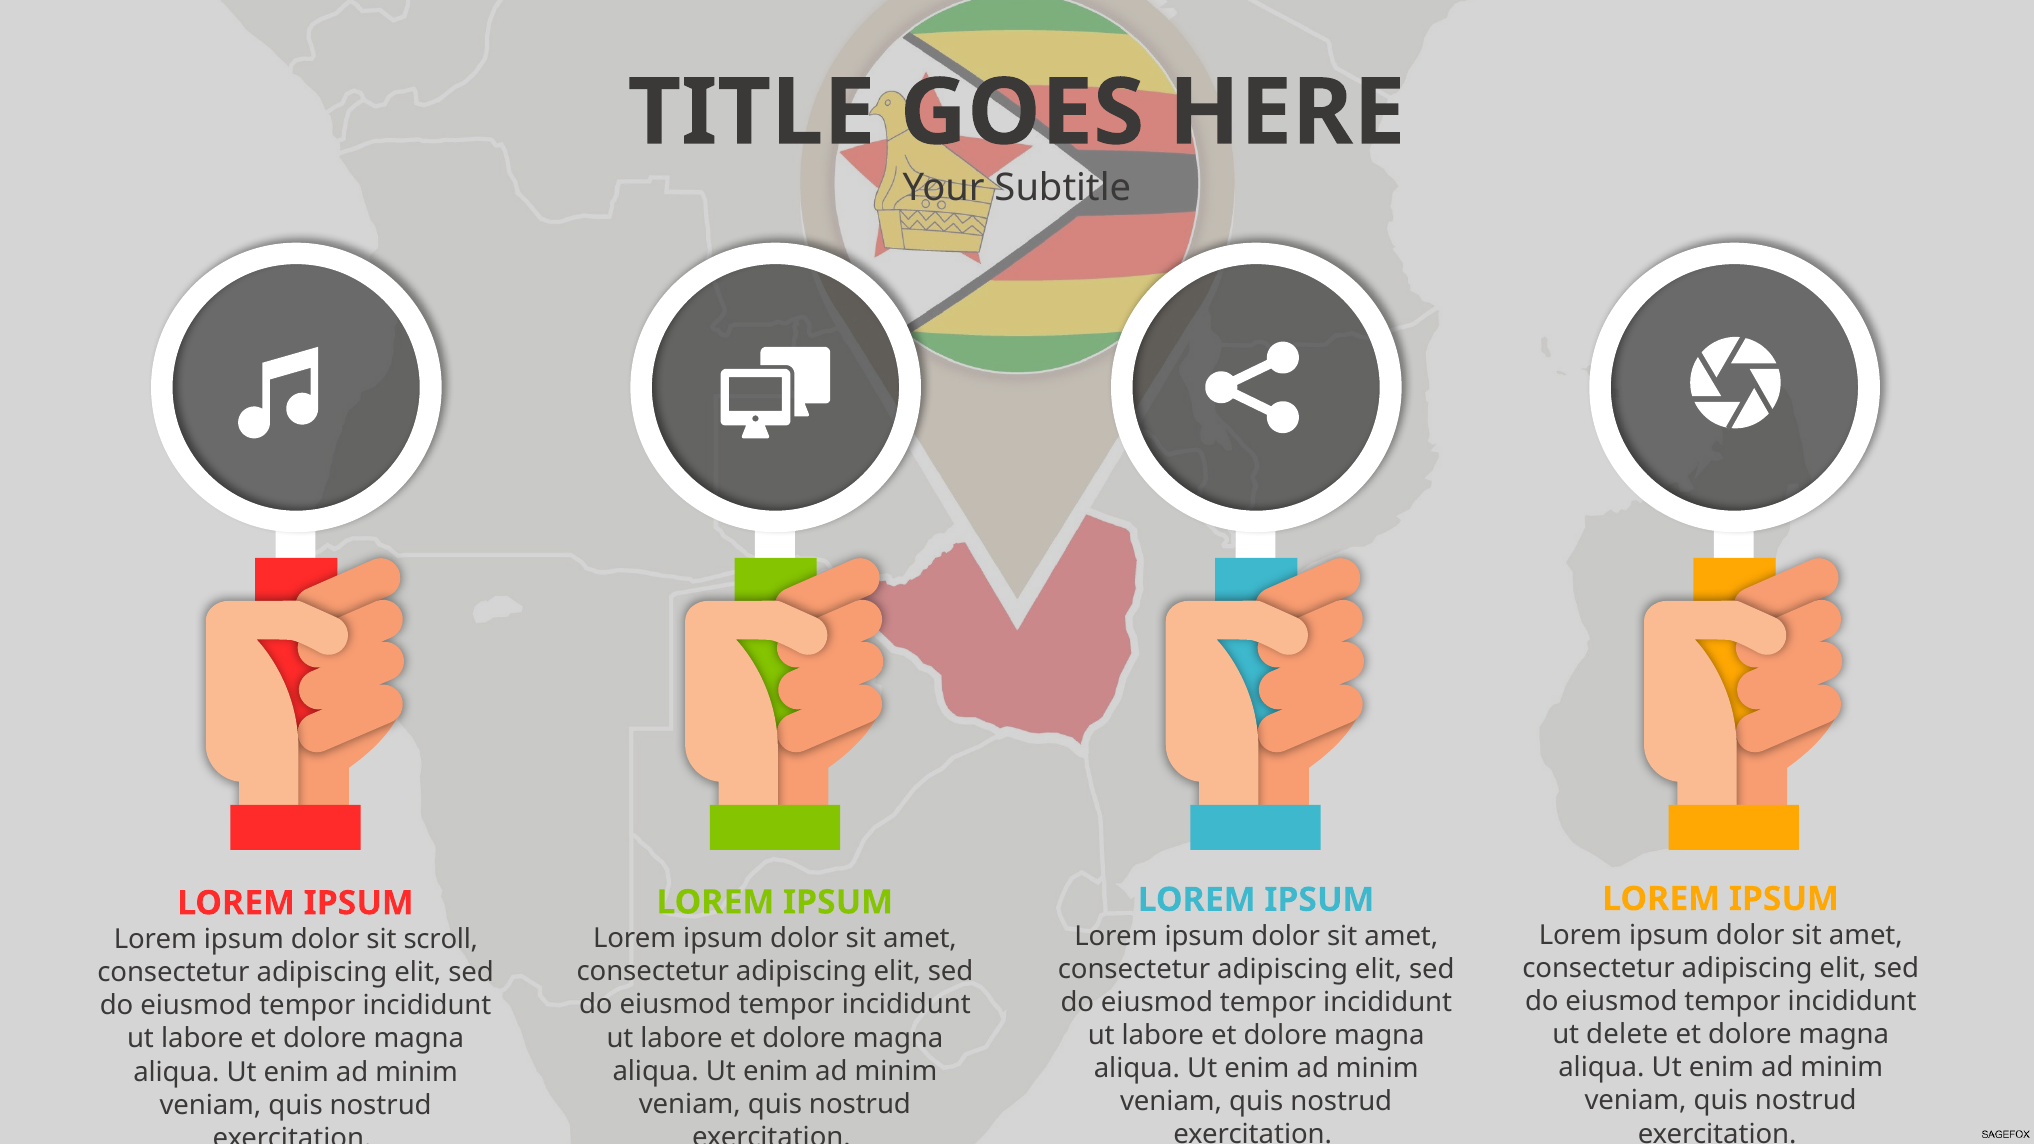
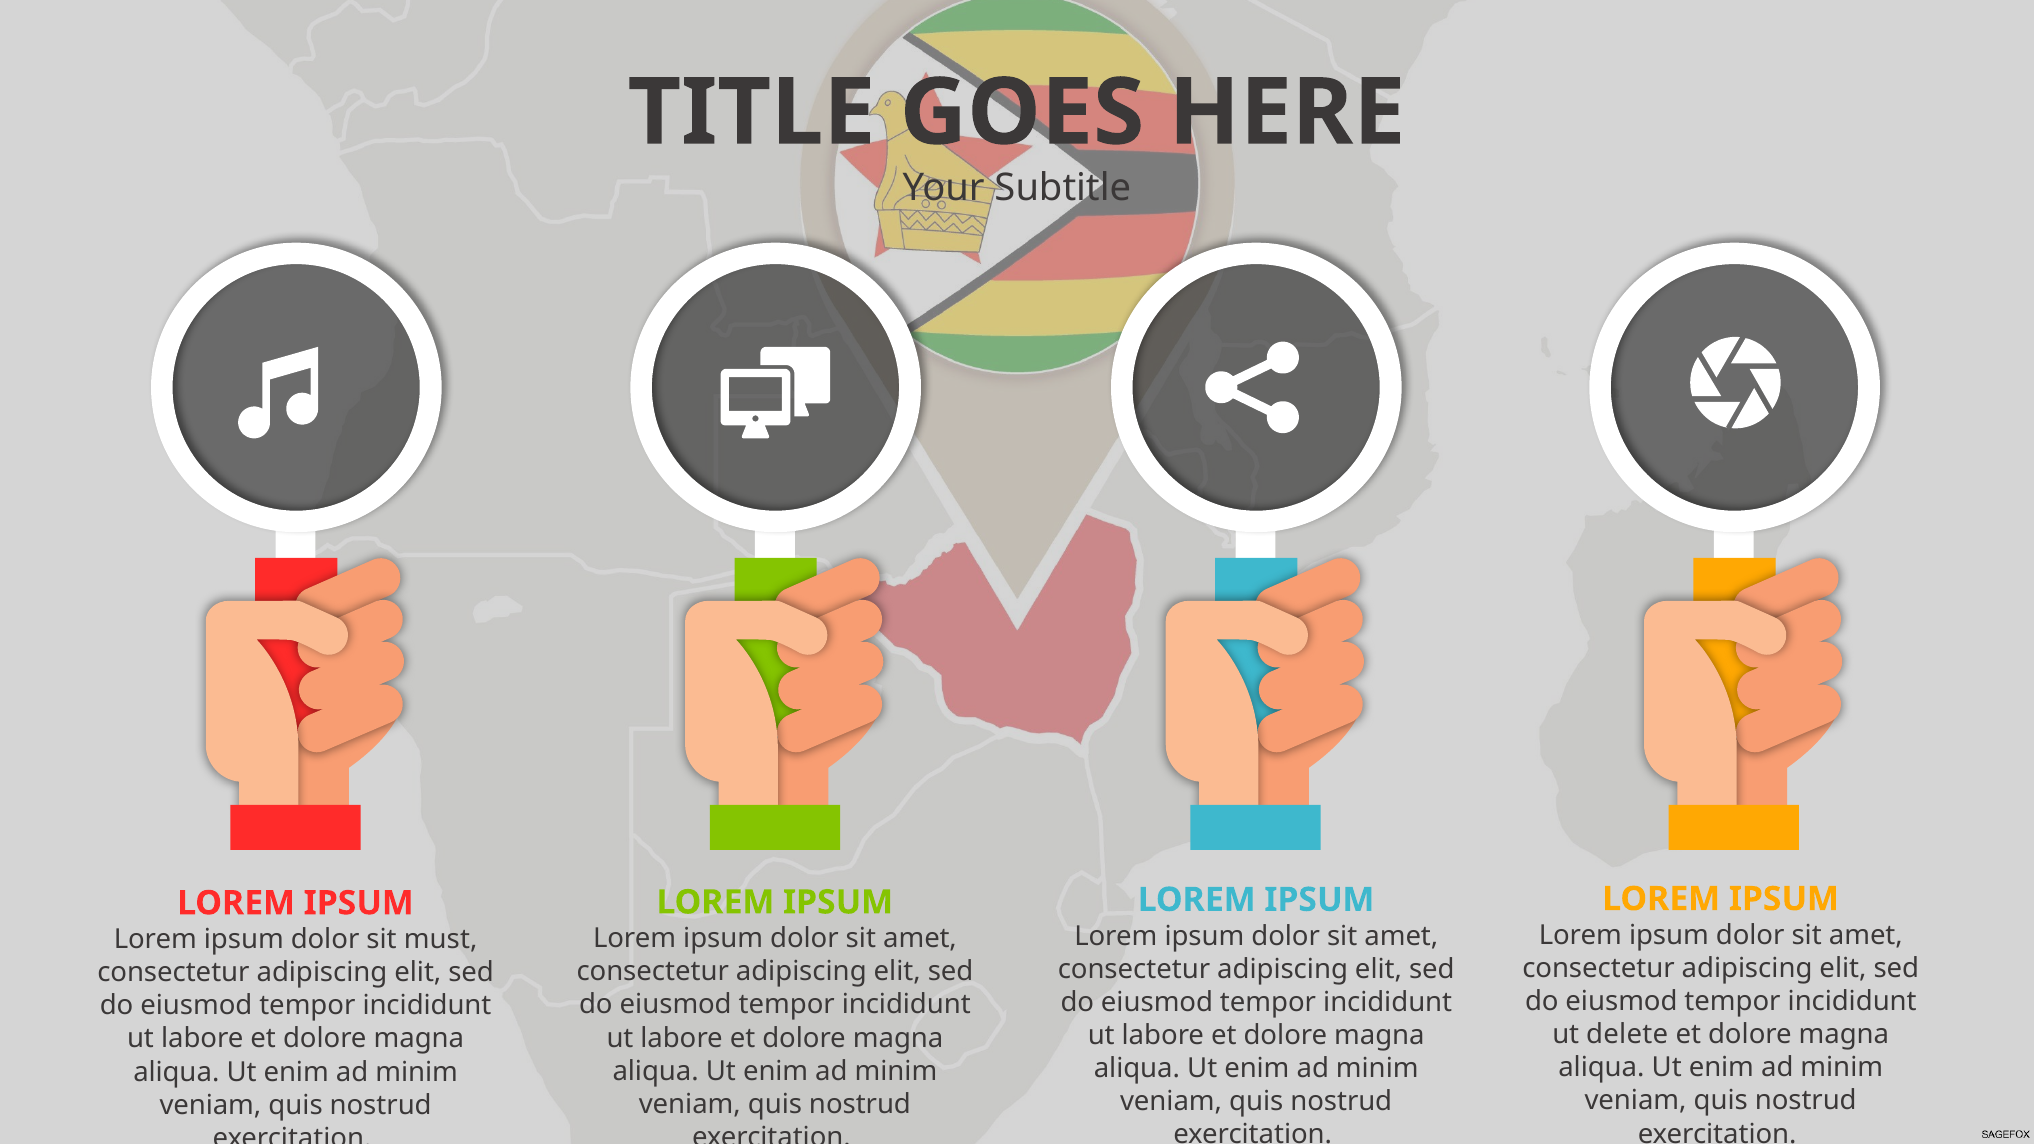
scroll: scroll -> must (441, 940)
